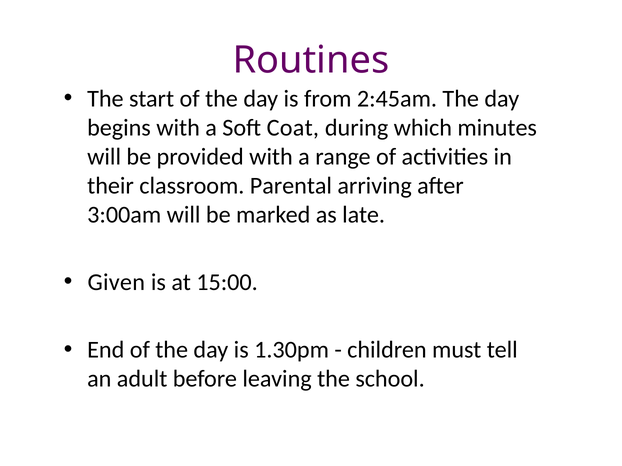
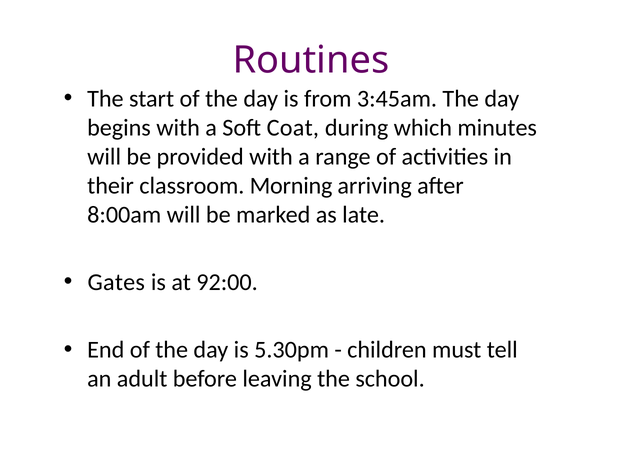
2:45am: 2:45am -> 3:45am (397, 99)
Parental: Parental -> Morning (291, 186)
3:00am: 3:00am -> 8:00am (124, 215)
Given: Given -> Gates (116, 283)
15:00: 15:00 -> 92:00 (227, 283)
1.30pm: 1.30pm -> 5.30pm (292, 350)
